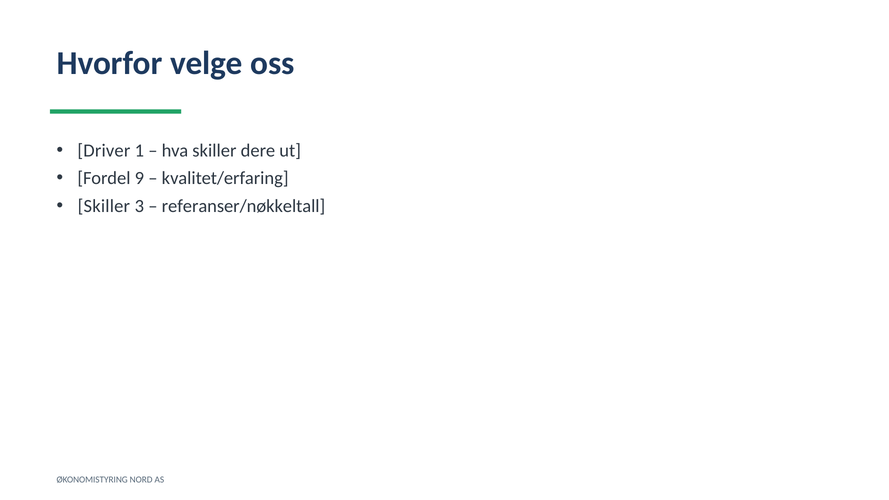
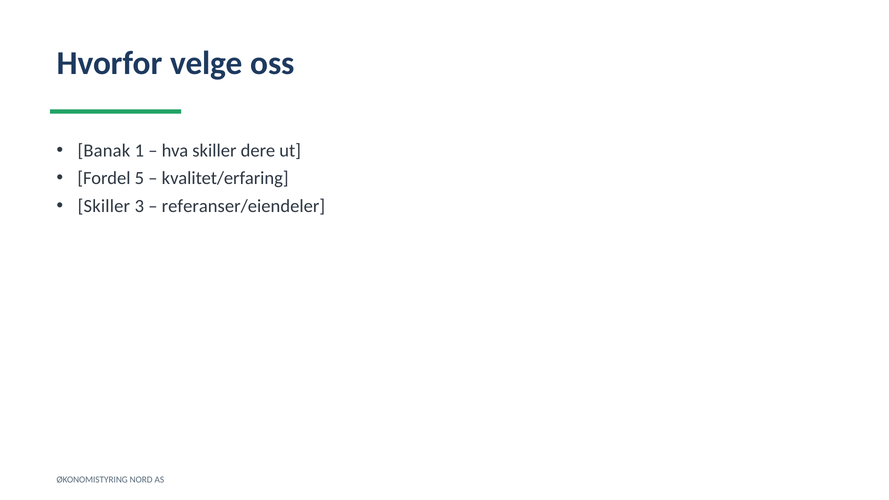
Driver: Driver -> Banak (104, 151)
9: 9 -> 5 (139, 178)
referanser/nøkkeltall: referanser/nøkkeltall -> referanser/eiendeler (243, 206)
